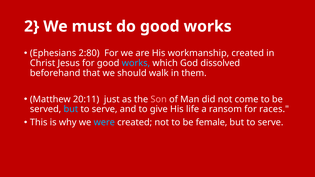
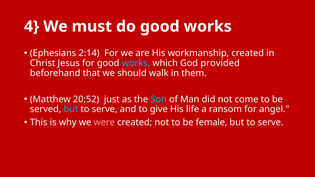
2: 2 -> 4 (32, 26)
2:80: 2:80 -> 2:14 (89, 53)
dissolved: dissolved -> provided (220, 63)
20:11: 20:11 -> 20:52 (86, 99)
Son colour: pink -> light blue (159, 99)
races: races -> angel (274, 109)
were colour: light blue -> pink (104, 123)
